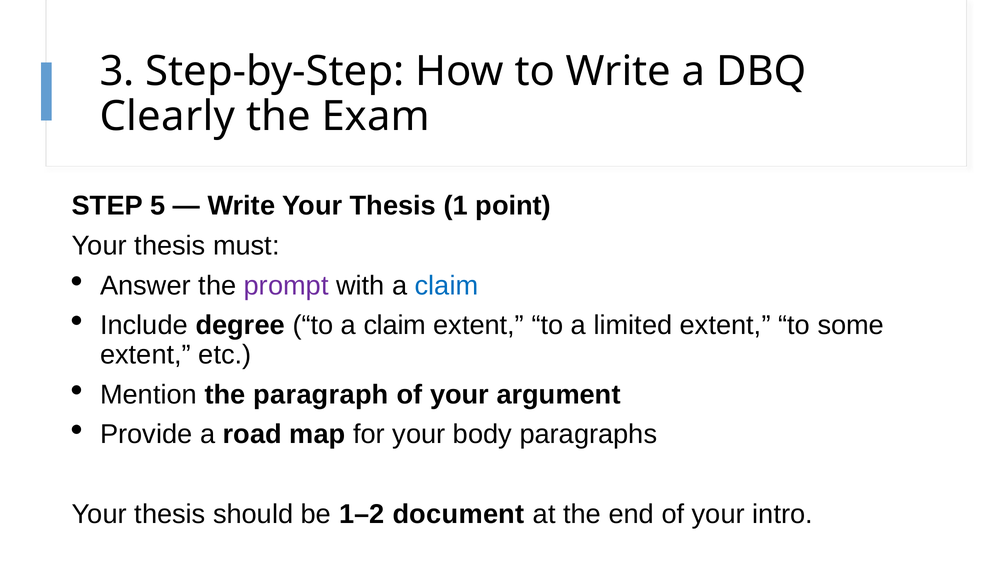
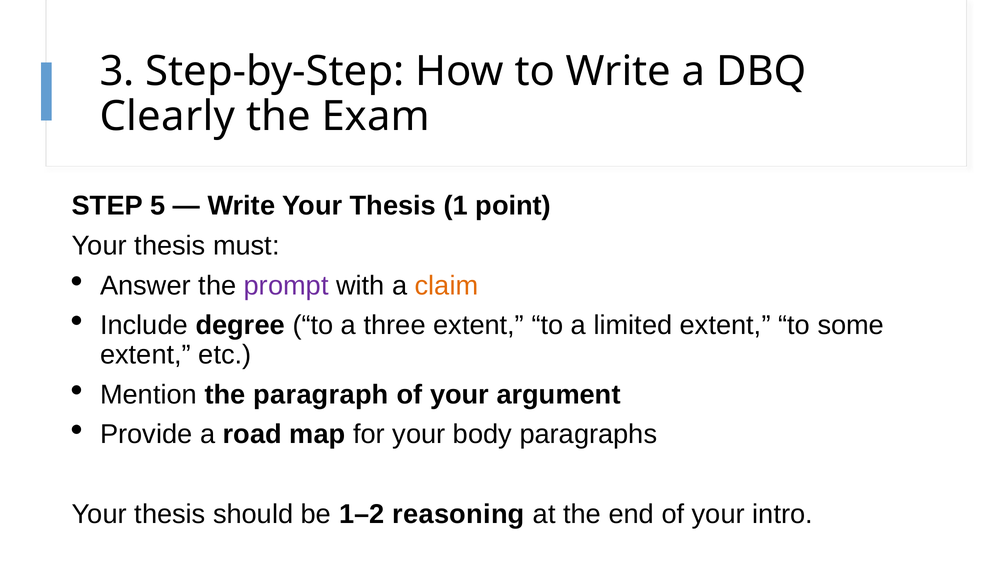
claim colour: blue -> orange (447, 286)
to a claim: claim -> three (395, 326)
document: document -> reasoning (458, 514)
